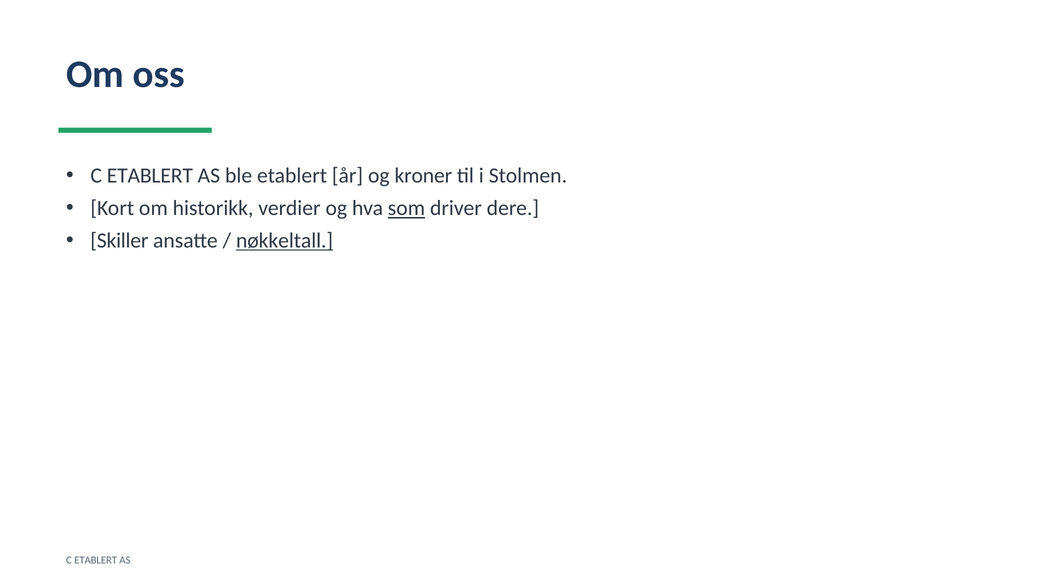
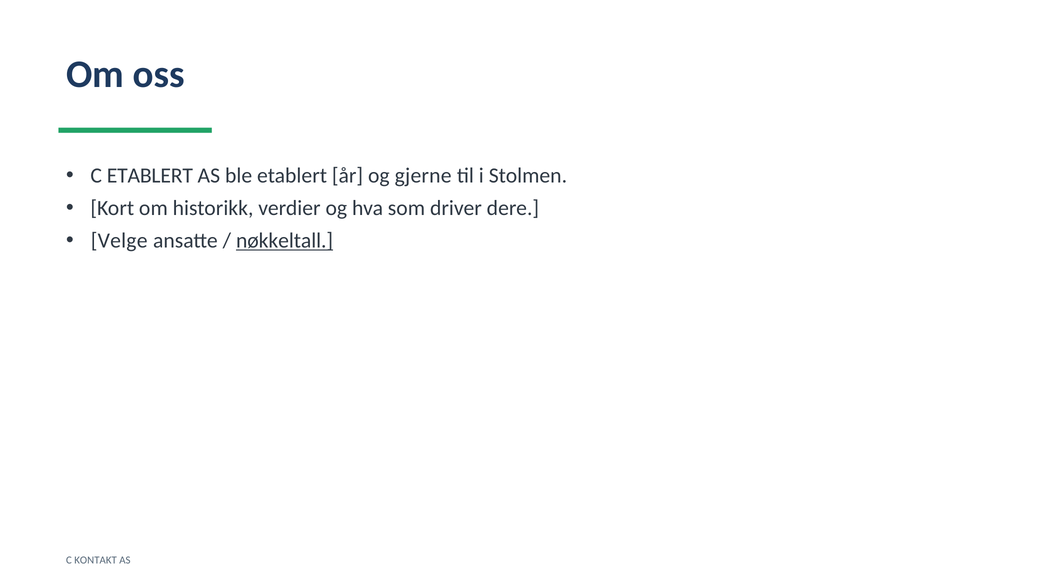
kroner: kroner -> gjerne (423, 176)
som underline: present -> none (406, 208)
Skiller: Skiller -> Velge (119, 241)
ETABLERT: ETABLERT -> KONTAKT (96, 561)
